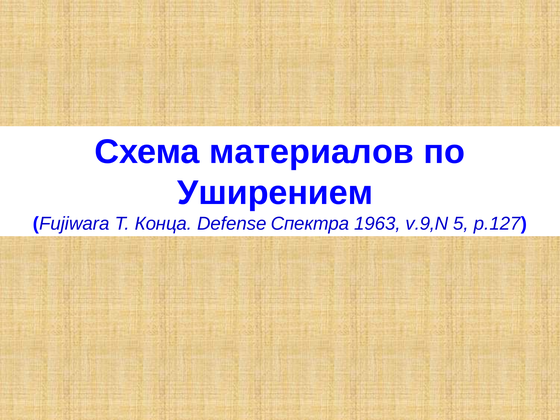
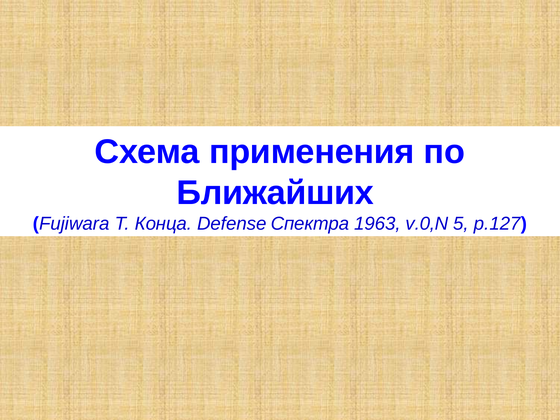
материалов: материалов -> применения (312, 152)
Уширением: Уширением -> Ближайших (275, 193)
v.9,N: v.9,N -> v.0,N (427, 224)
